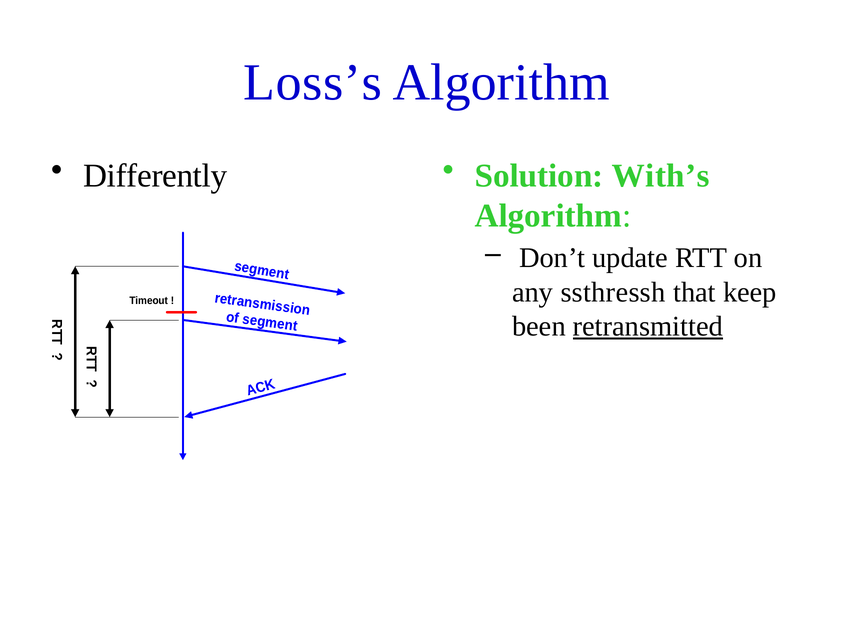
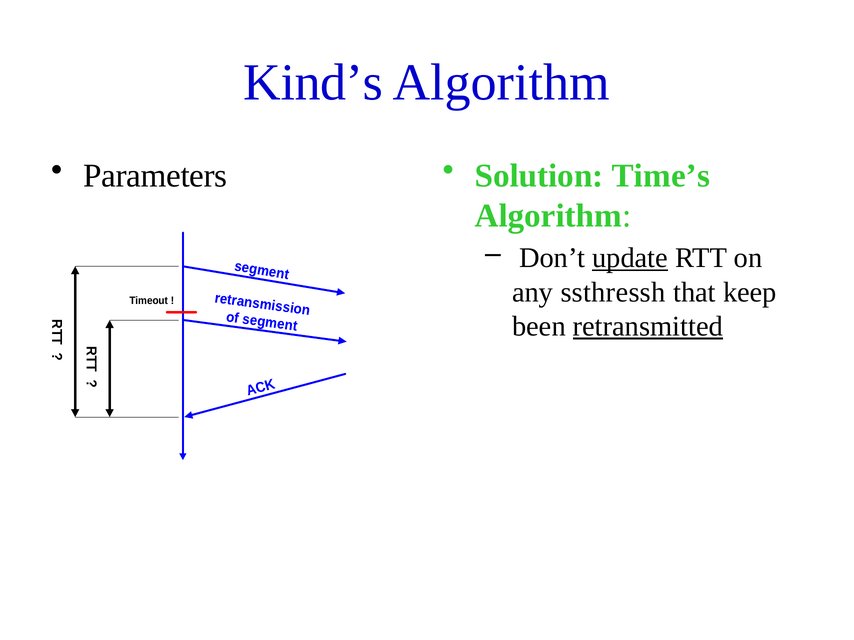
Loss’s: Loss’s -> Kind’s (313, 83)
Differently: Differently -> Parameters (155, 176)
With’s: With’s -> Time’s (661, 176)
update underline: none -> present (630, 258)
